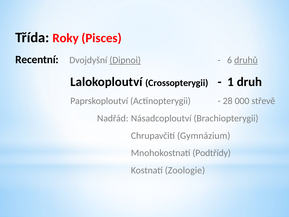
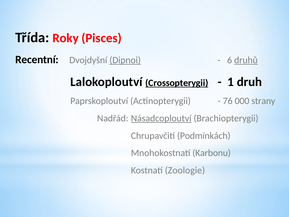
Crossopterygii underline: none -> present (177, 83)
28: 28 -> 76 (228, 101)
střevě: střevě -> strany (263, 101)
Násadcoploutví underline: none -> present (161, 118)
Gymnázium: Gymnázium -> Podmínkách (204, 135)
Podtřídy: Podtřídy -> Karbonu (212, 153)
